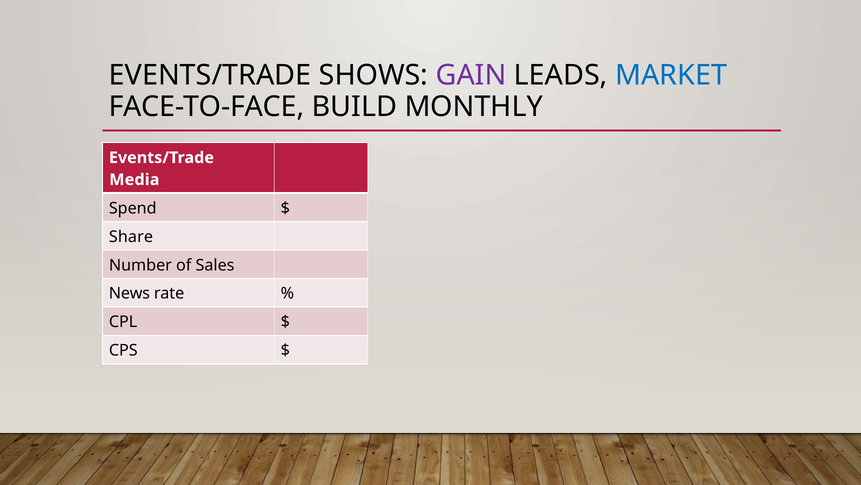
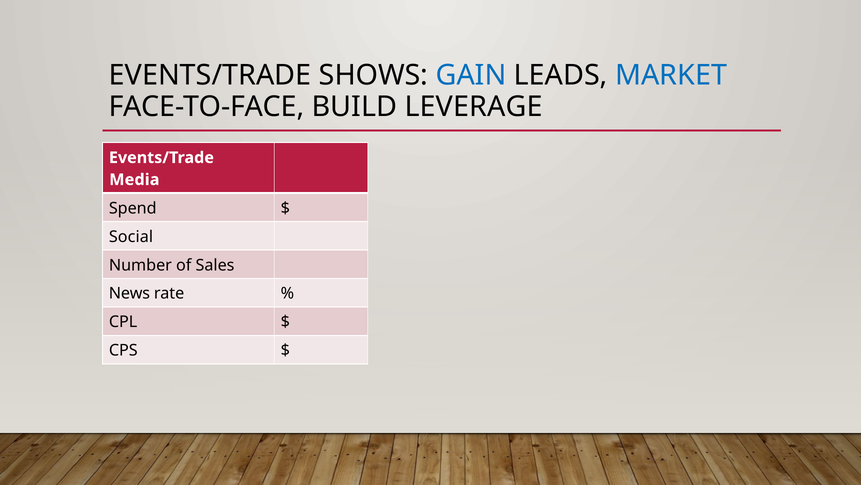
GAIN colour: purple -> blue (471, 75)
MONTHLY: MONTHLY -> LEVERAGE (474, 106)
Share: Share -> Social (131, 236)
